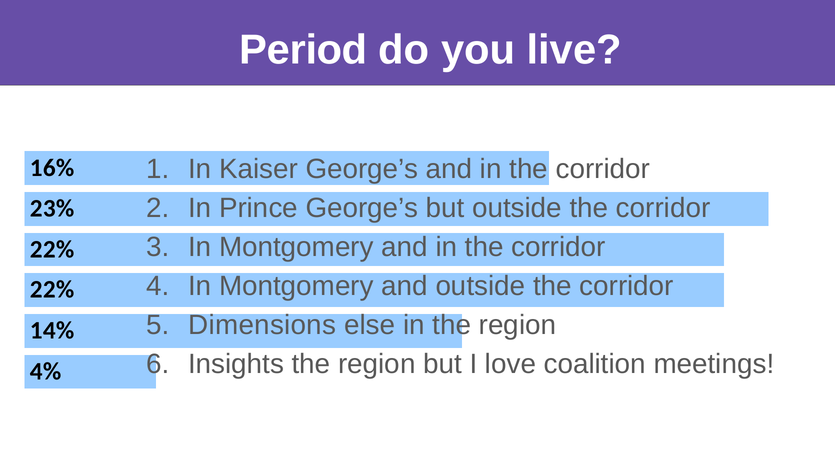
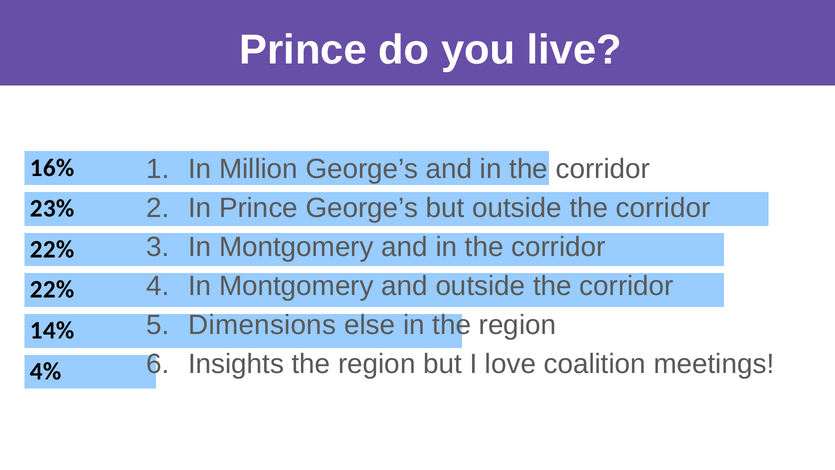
Period: Period -> Prince (303, 50)
Kaiser: Kaiser -> Million (258, 169)
